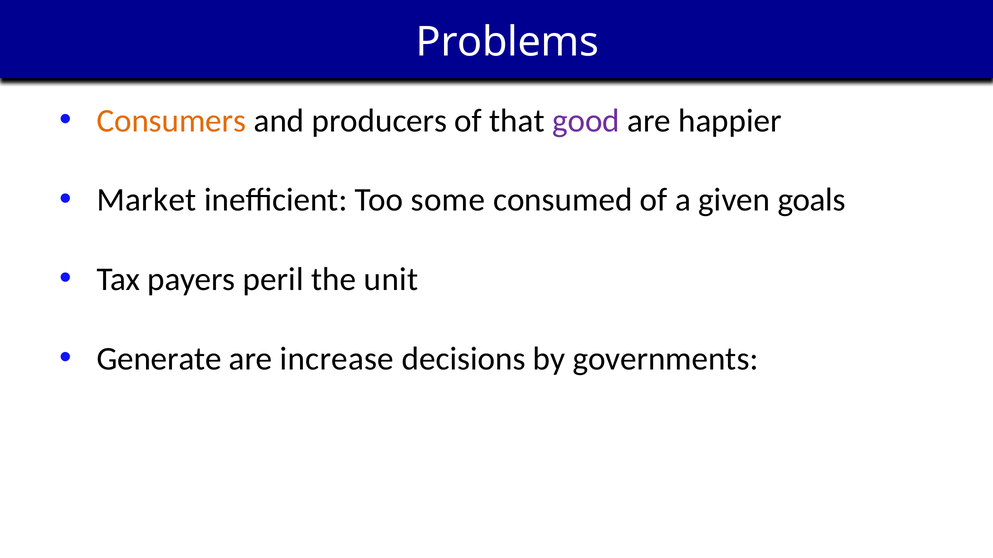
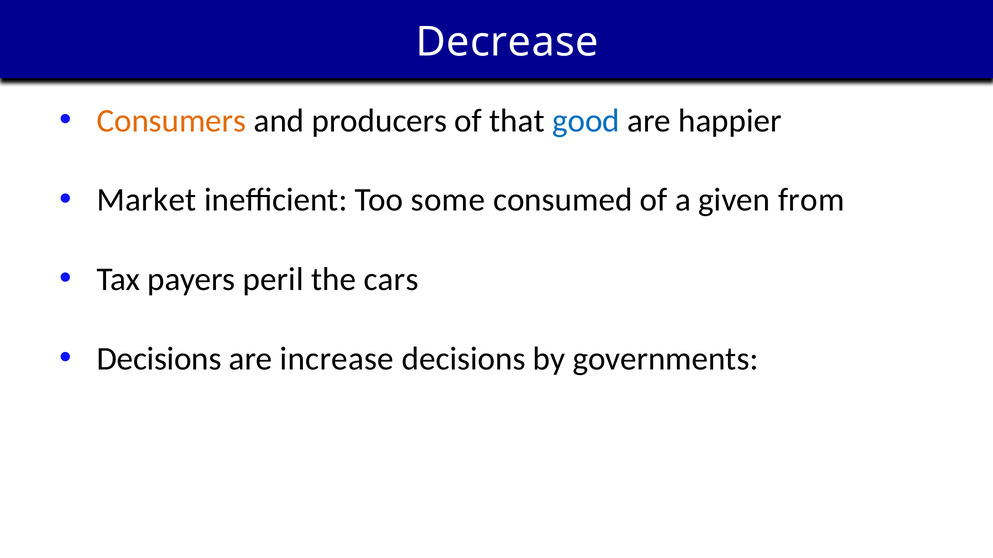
Problems: Problems -> Decrease (507, 42)
good colour: purple -> blue (586, 121)
goals: goals -> from (811, 200)
unit: unit -> cars (391, 280)
Generate: Generate -> Decisions (159, 359)
